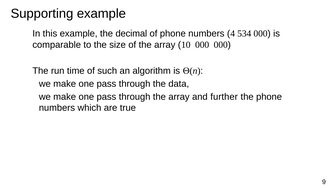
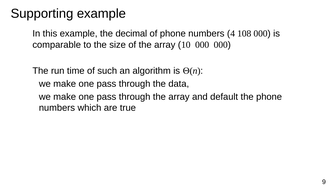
534: 534 -> 108 (244, 34)
further: further -> default (224, 97)
